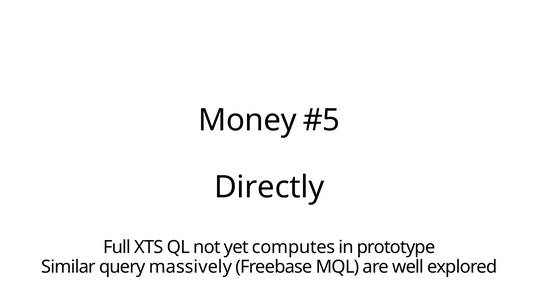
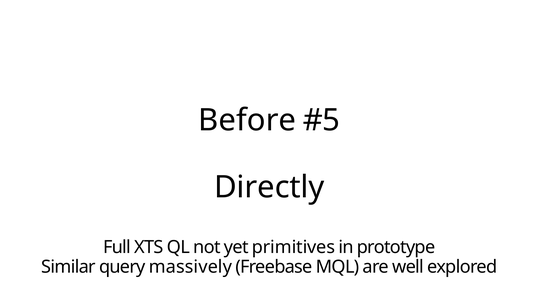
Money: Money -> Before (247, 120)
computes: computes -> primitives (294, 248)
